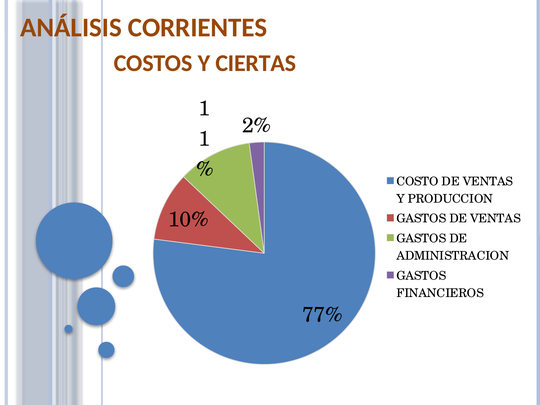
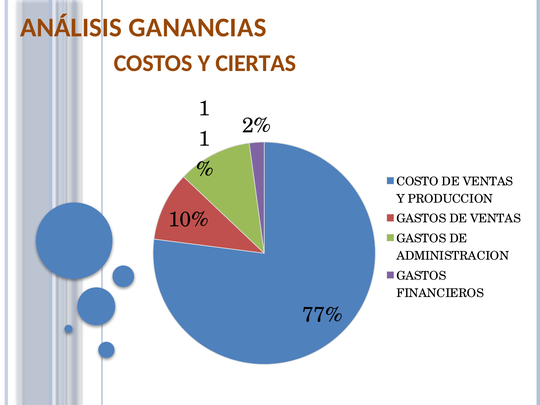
CORRIENTES: CORRIENTES -> GANANCIAS (197, 28)
